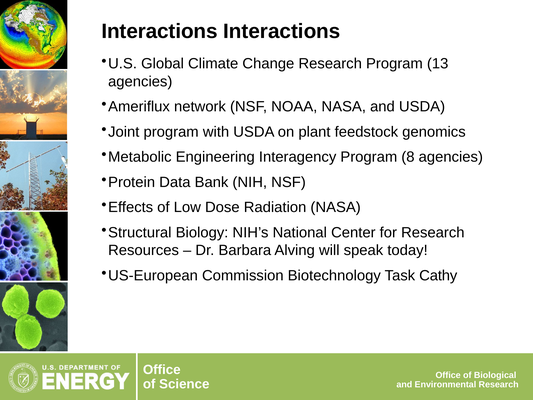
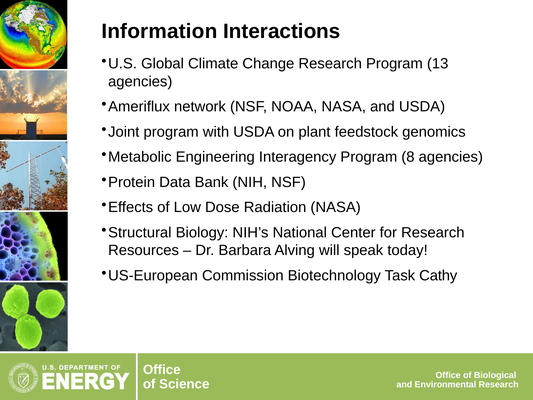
Interactions: Interactions -> Information (159, 31)
